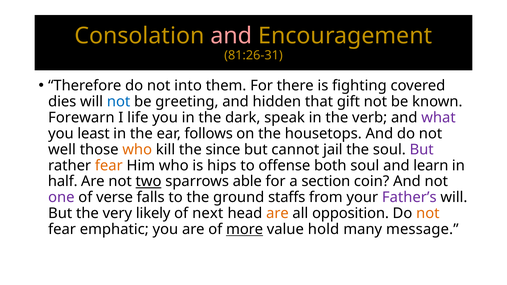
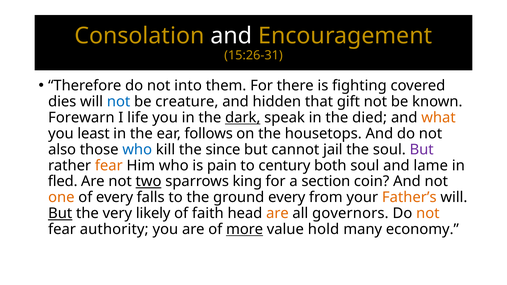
and colour: pink -> white (231, 36)
81:26-31: 81:26-31 -> 15:26-31 (253, 55)
greeting: greeting -> creature (187, 102)
dark underline: none -> present (243, 118)
verb: verb -> died (370, 118)
what colour: purple -> orange (439, 118)
well: well -> also (62, 150)
who colour: orange -> blue (137, 150)
hips: hips -> pain (222, 166)
offense: offense -> century (284, 166)
learn: learn -> lame (431, 166)
half: half -> fled (63, 182)
able: able -> king (247, 182)
one colour: purple -> orange (61, 198)
of verse: verse -> every (115, 198)
ground staffs: staffs -> every (287, 198)
Father’s colour: purple -> orange (409, 198)
But underline: none -> present (60, 214)
next: next -> faith (208, 214)
opposition: opposition -> governors (350, 214)
emphatic: emphatic -> authority (114, 229)
message: message -> economy (422, 229)
